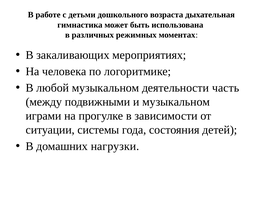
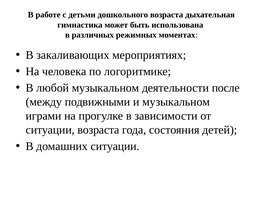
часть: часть -> после (226, 88)
ситуации системы: системы -> возраста (98, 130)
домашних нагрузки: нагрузки -> ситуации (115, 146)
